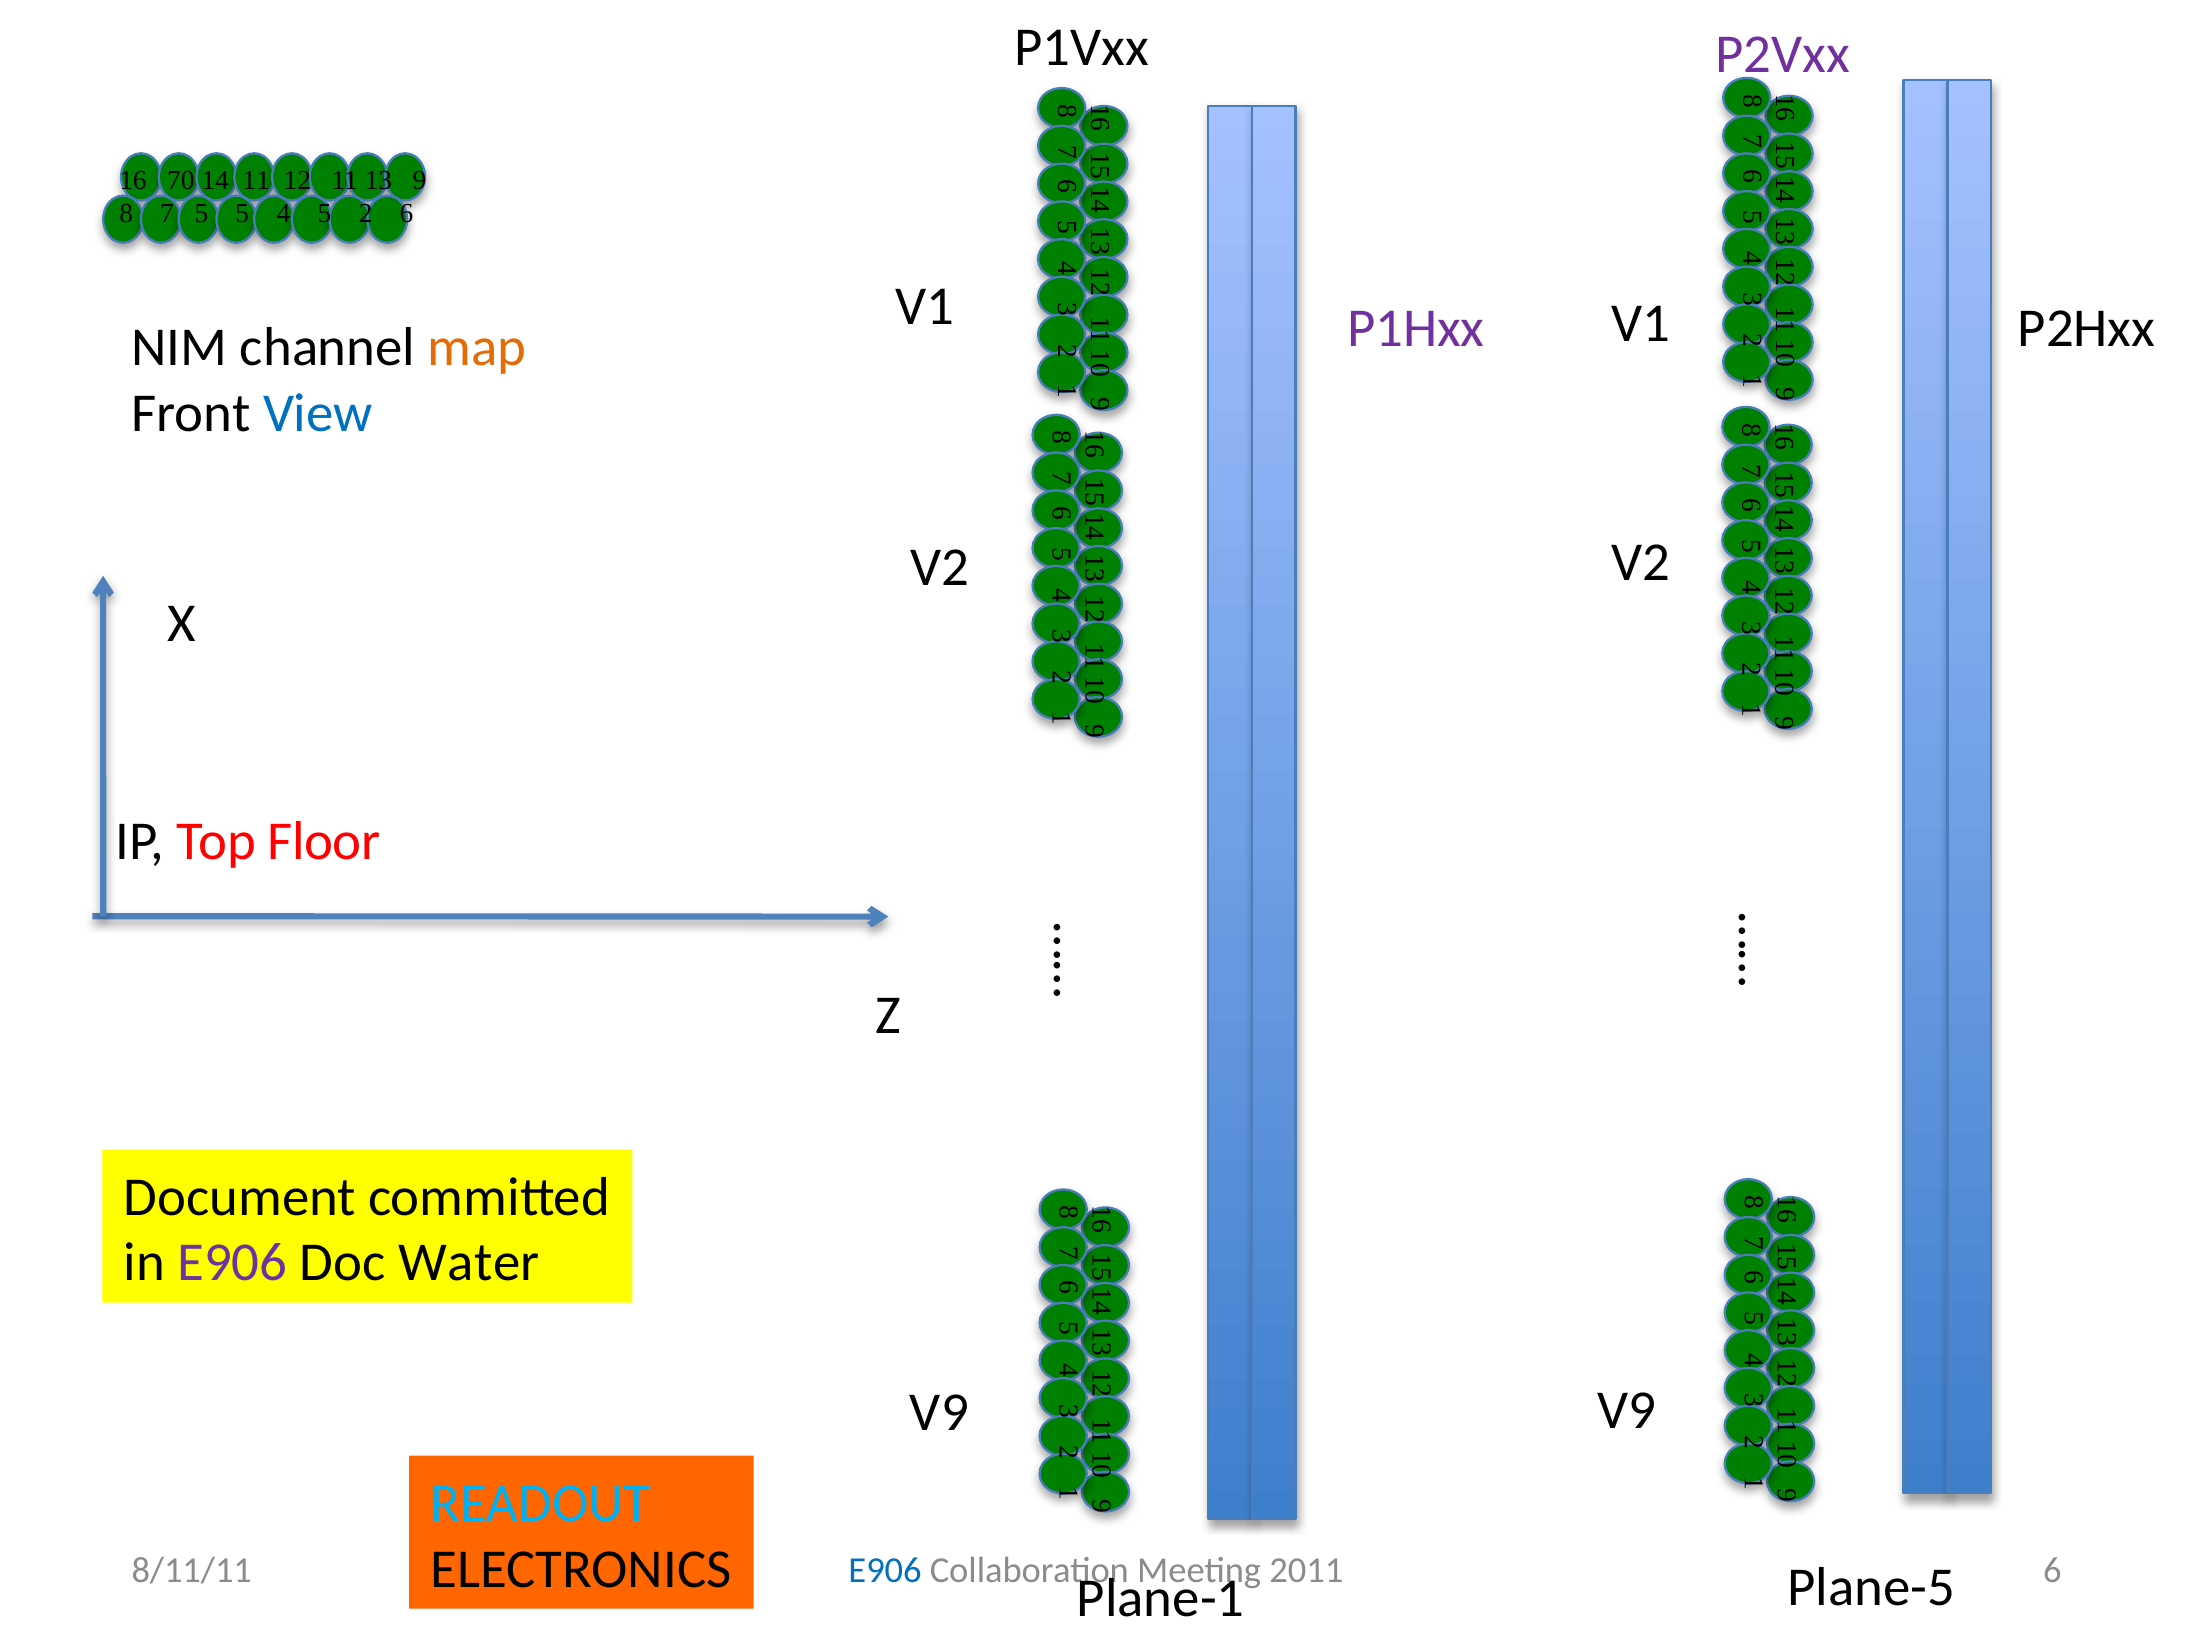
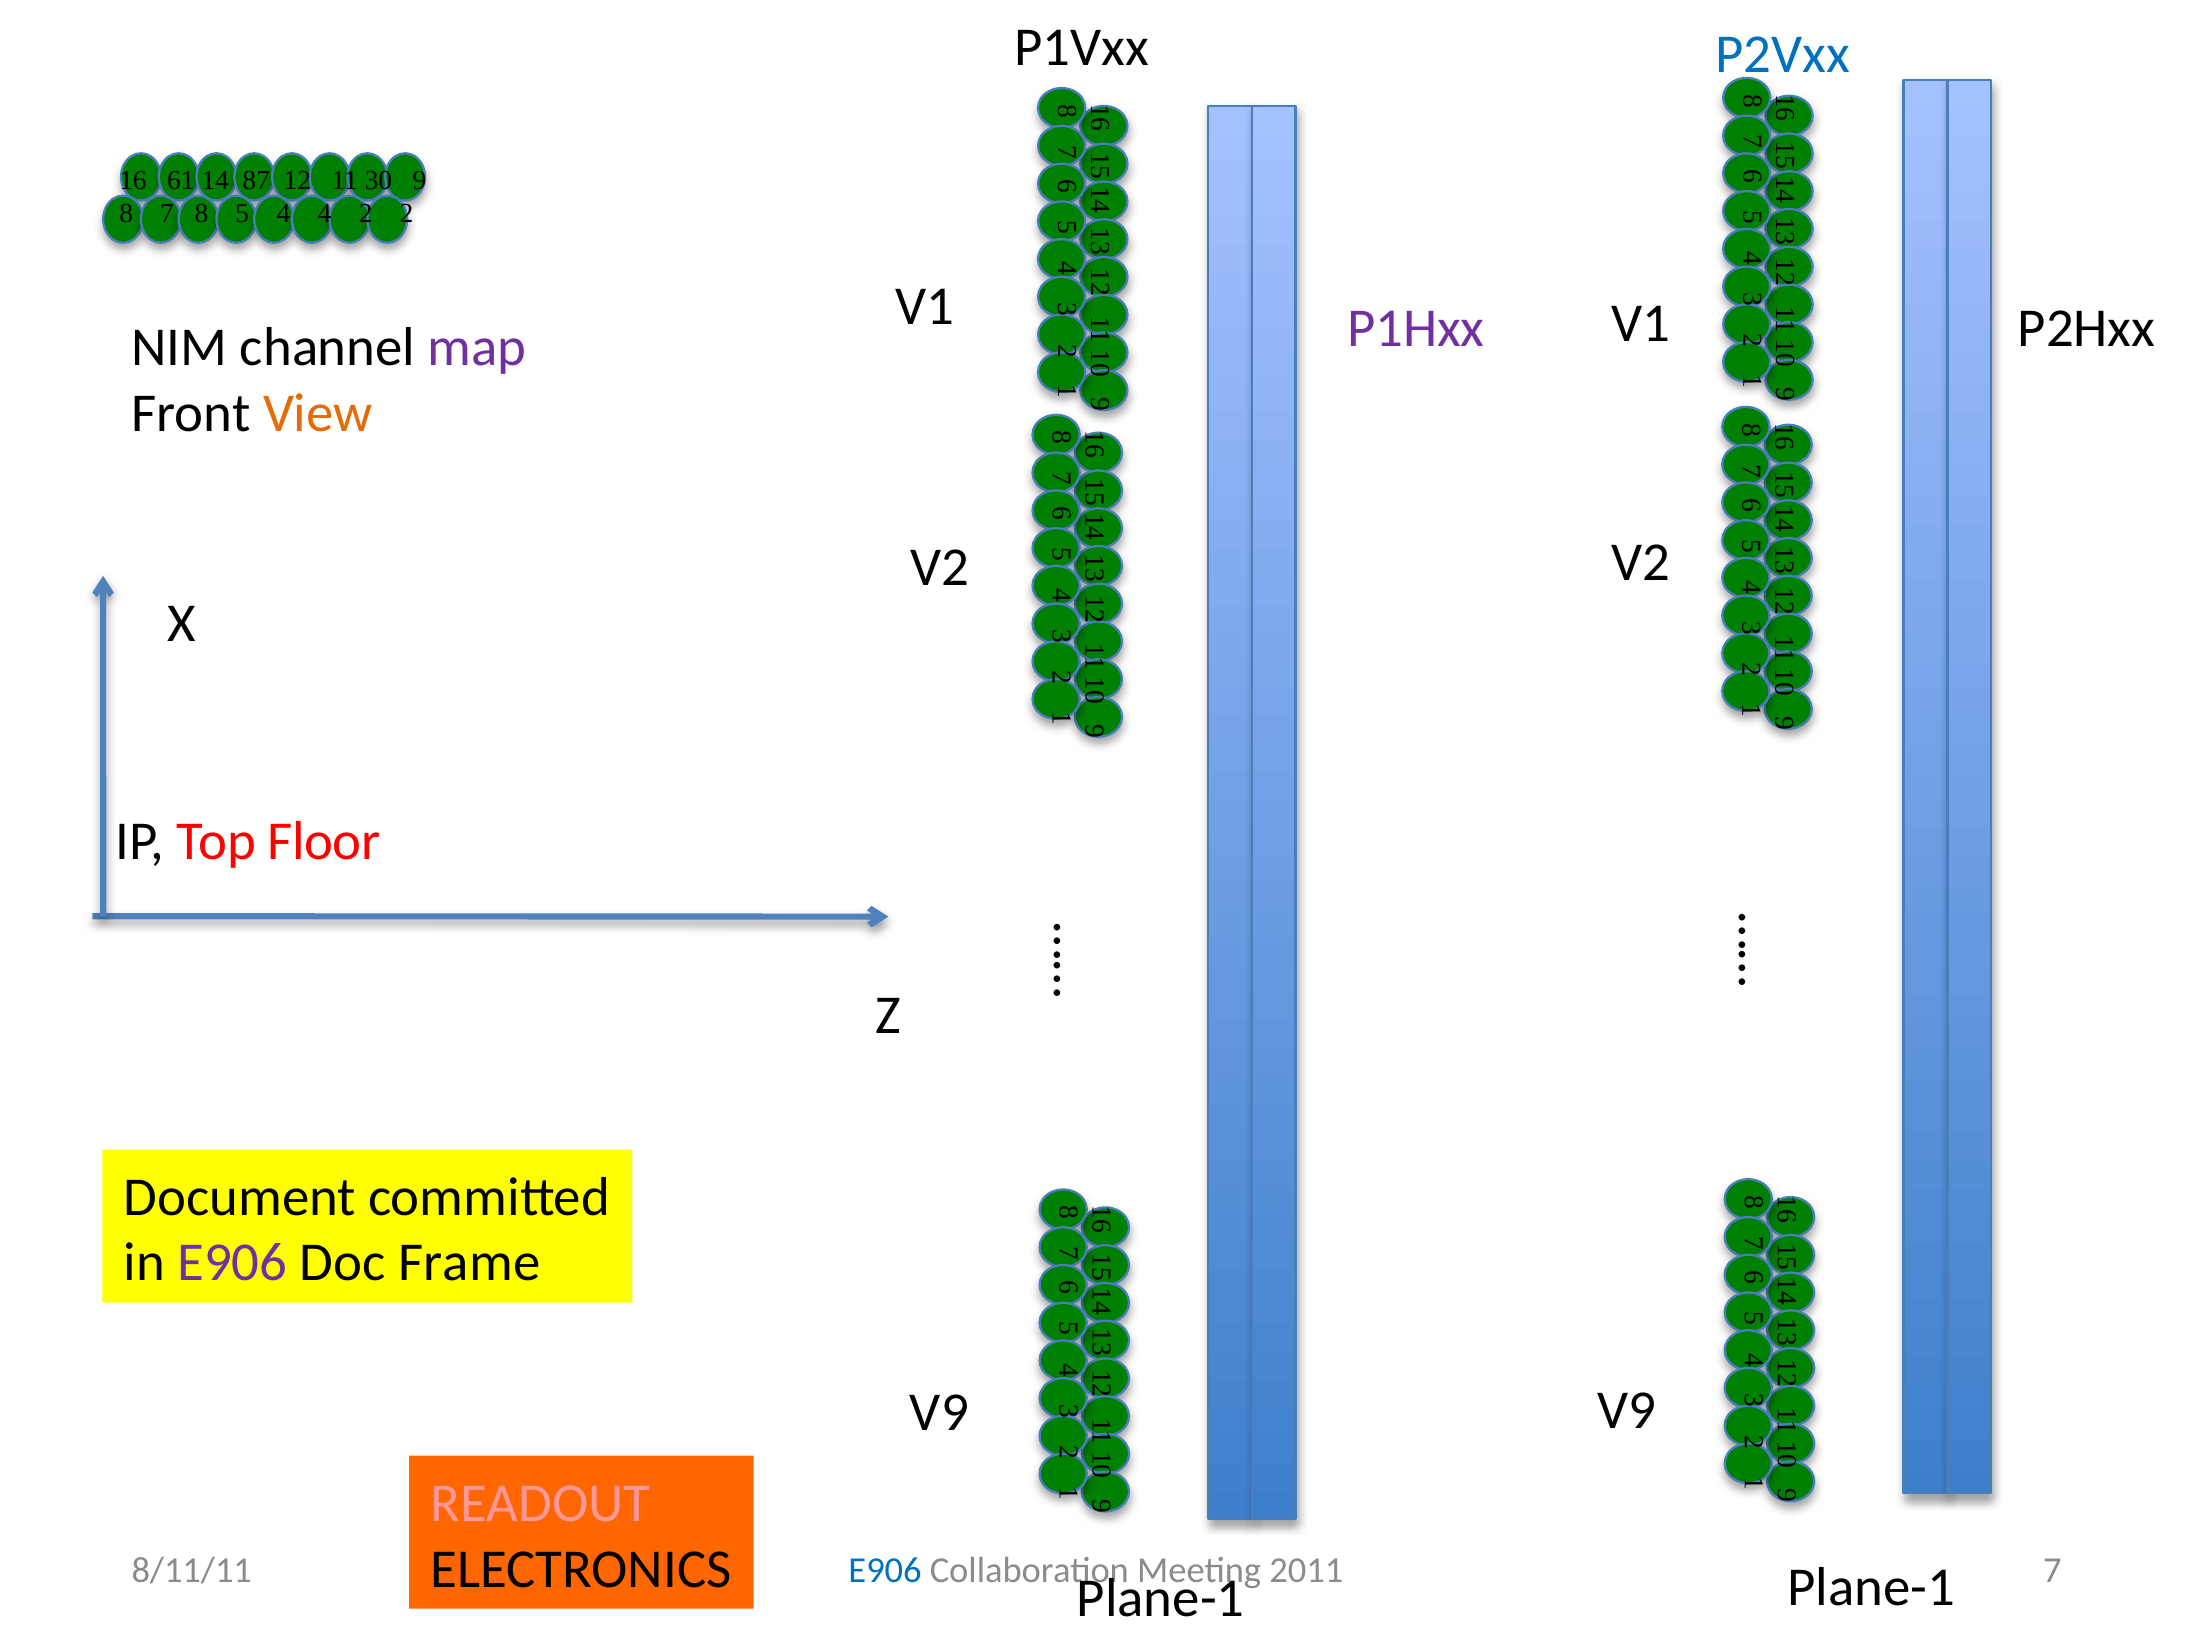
P2Vxx colour: purple -> blue (1783, 55)
70: 70 -> 61 (181, 181)
14 11: 11 -> 87 (256, 181)
13: 13 -> 30 (378, 181)
7 5: 5 -> 8 (201, 214)
4 5: 5 -> 4 (324, 214)
2 6: 6 -> 2 (407, 214)
map colour: orange -> purple (477, 347)
View colour: blue -> orange (318, 413)
Water: Water -> Frame (469, 1263)
READOUT colour: light blue -> pink (540, 1503)
2011 6: 6 -> 7 (2052, 1570)
Plane-5: Plane-5 -> Plane-1 (1871, 1587)
